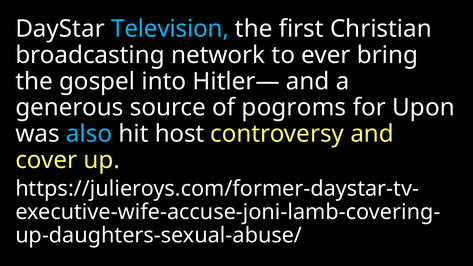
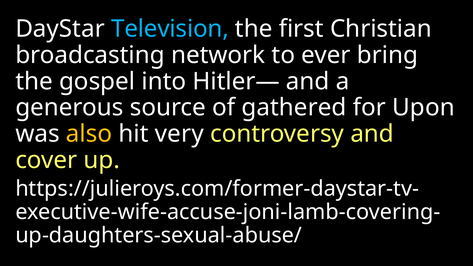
pogroms: pogroms -> gathered (294, 108)
also colour: light blue -> yellow (89, 134)
host: host -> very (179, 134)
